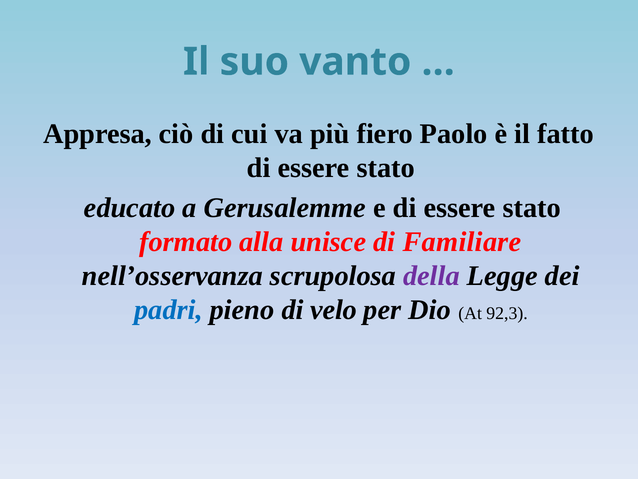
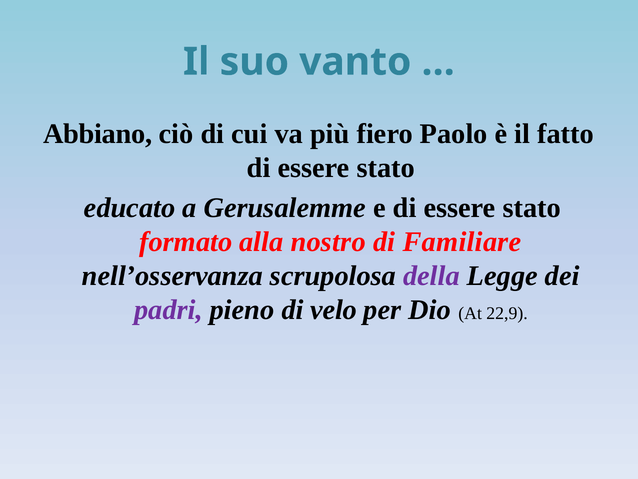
Appresa: Appresa -> Abbiano (98, 134)
unisce: unisce -> nostro (328, 242)
padri colour: blue -> purple (168, 310)
92,3: 92,3 -> 22,9 (507, 313)
